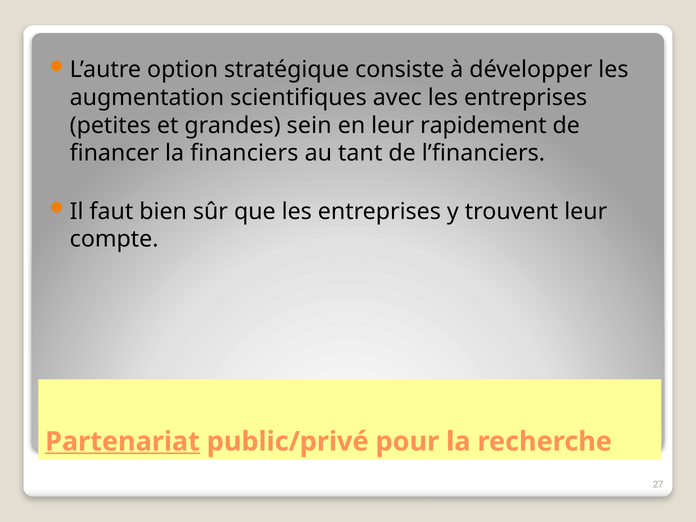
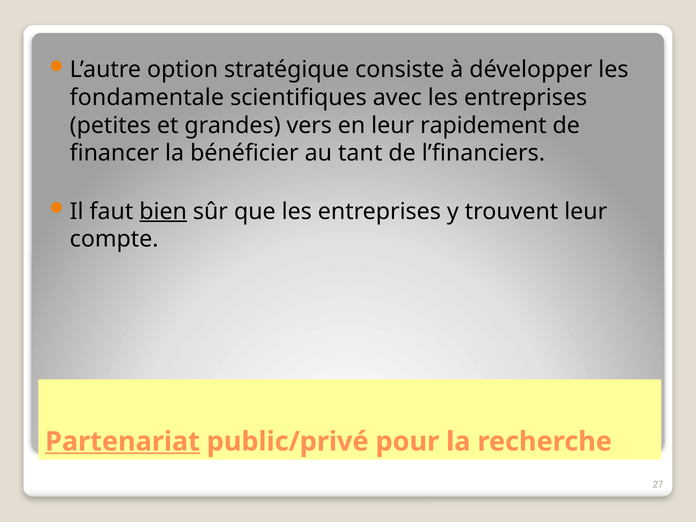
augmentation: augmentation -> fondamentale (147, 98)
sein: sein -> vers (309, 125)
financiers: financiers -> bénéficier (244, 153)
bien underline: none -> present (163, 211)
